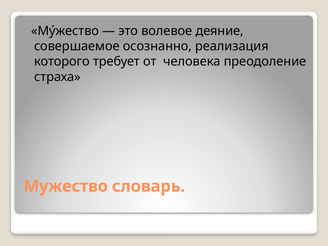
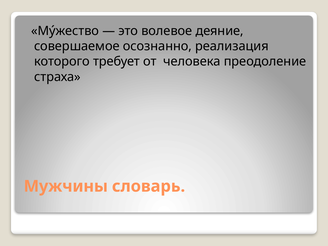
Мужество: Мужество -> Мужчины (66, 186)
